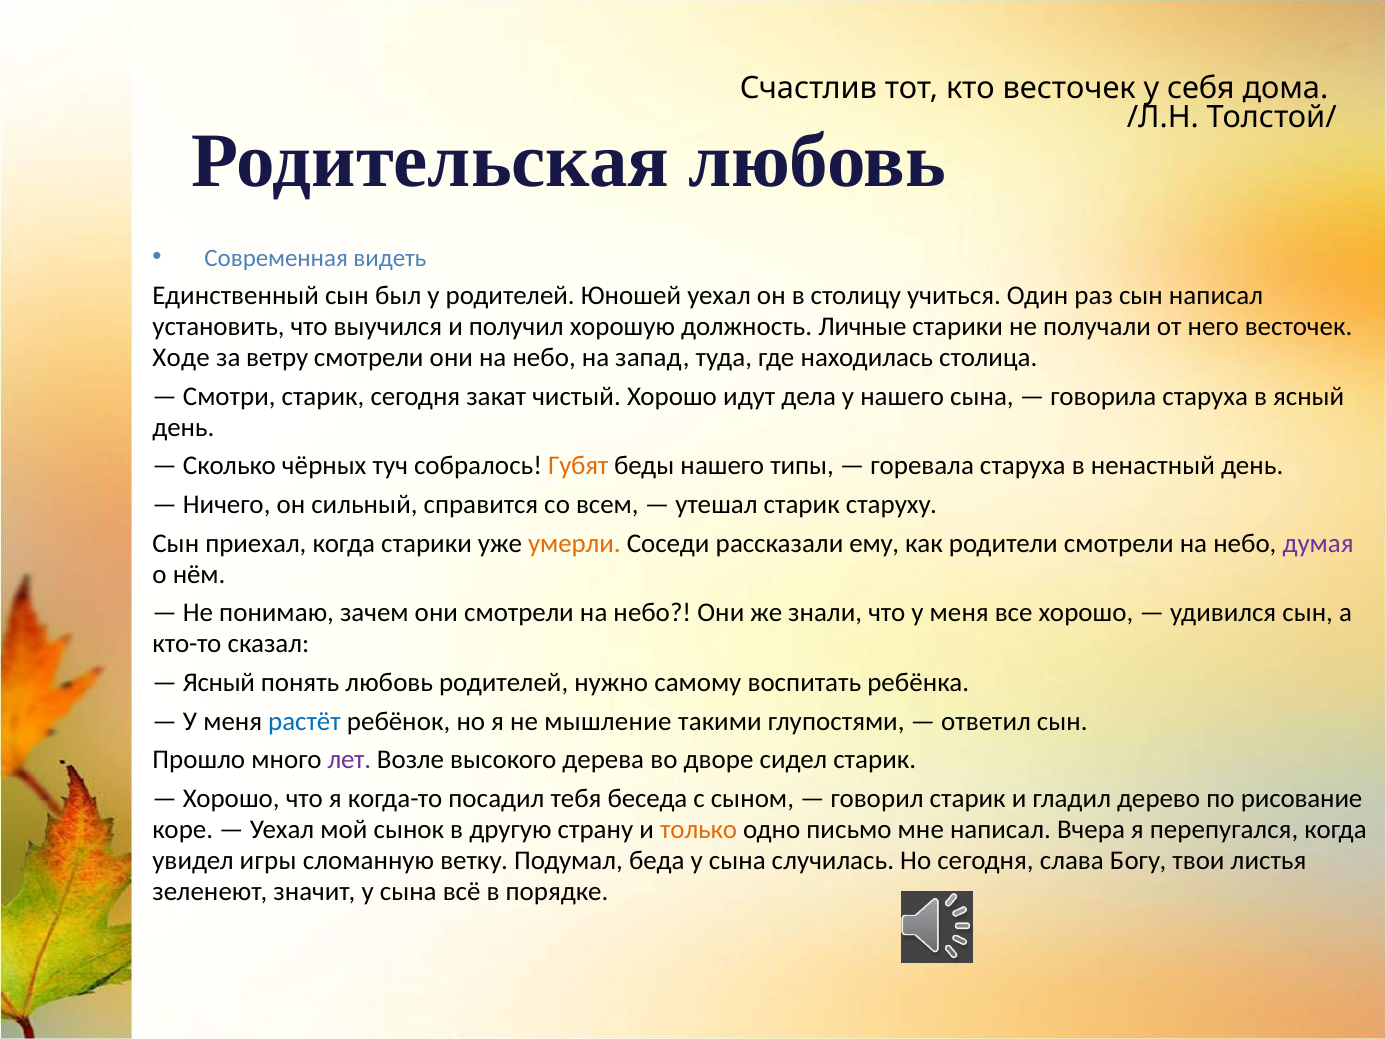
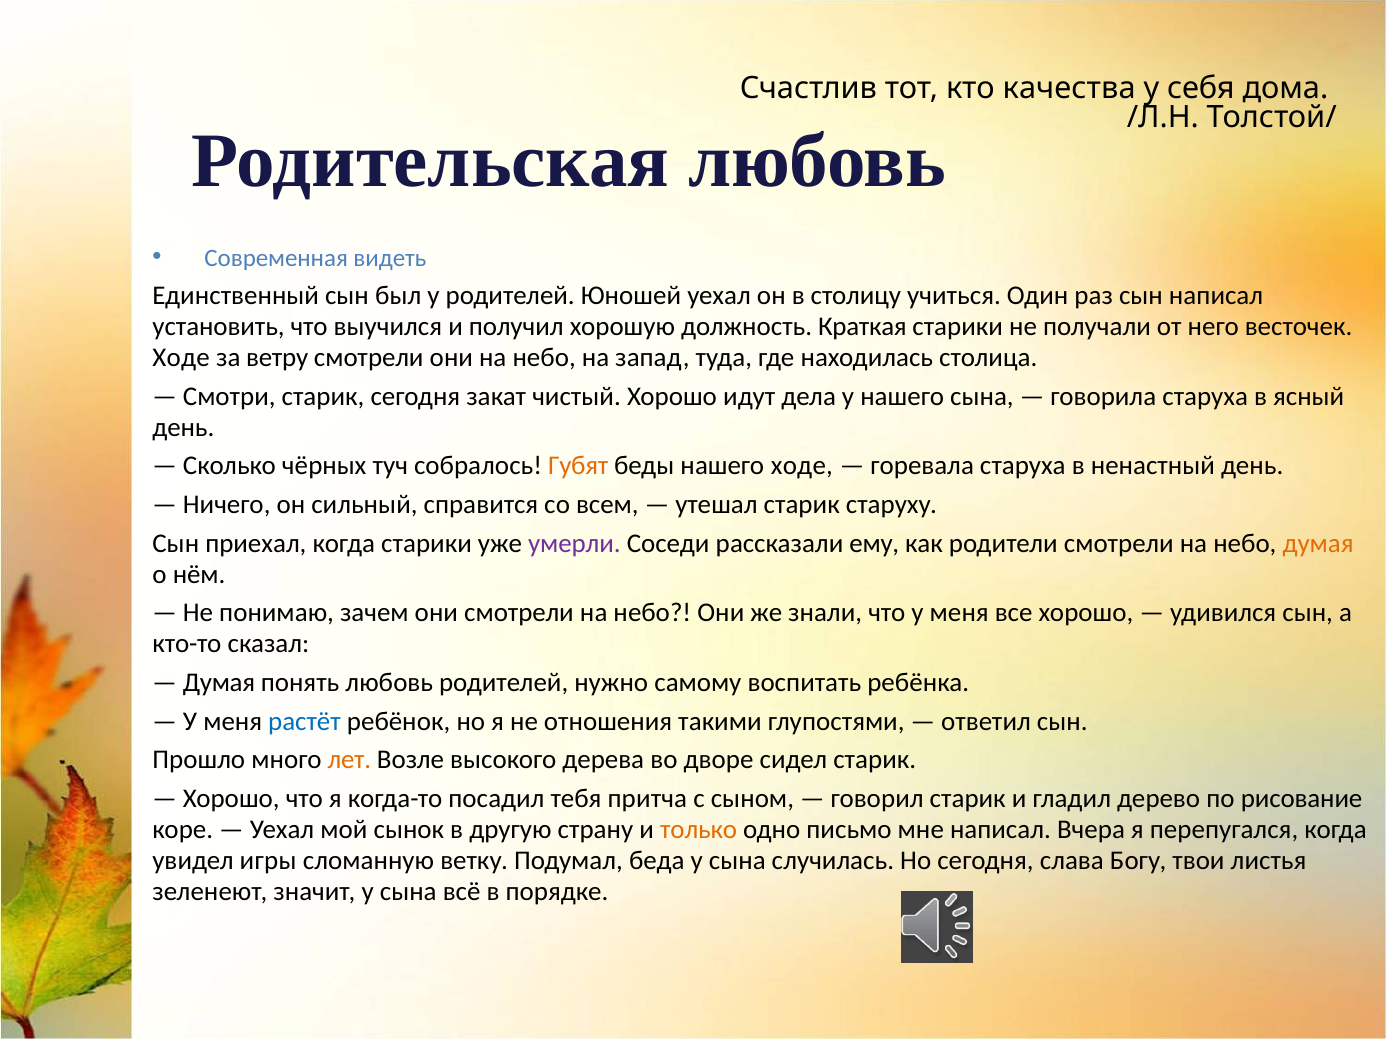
кто весточек: весточек -> качества (1069, 88)
Личные: Личные -> Краткая (862, 327)
нашего типы: типы -> ходе (802, 466)
умерли colour: orange -> purple (574, 543)
думая colour: purple -> orange (1318, 543)
Ясный: Ясный -> Думая (219, 683)
мышление: мышление -> отношения (608, 722)
лет colour: purple -> orange (349, 760)
беседа: беседа -> притча (647, 799)
